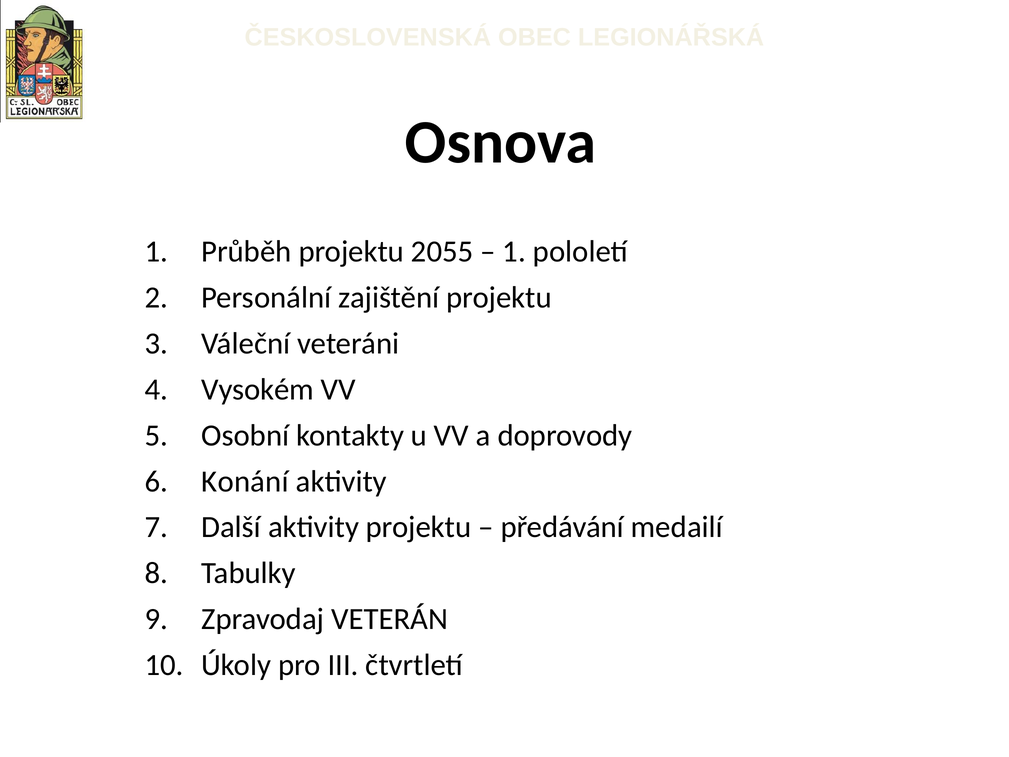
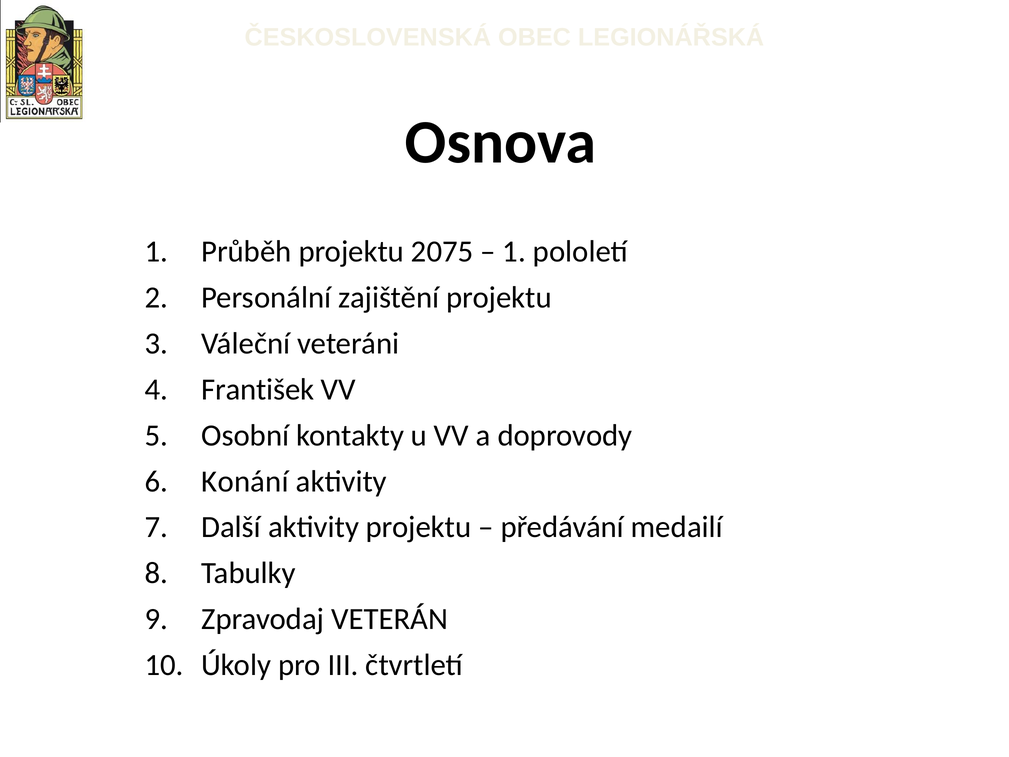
2055: 2055 -> 2075 (442, 251)
Vysokém: Vysokém -> František (258, 389)
